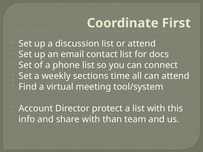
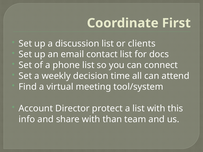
or attend: attend -> clients (142, 44)
sections: sections -> decision (91, 76)
